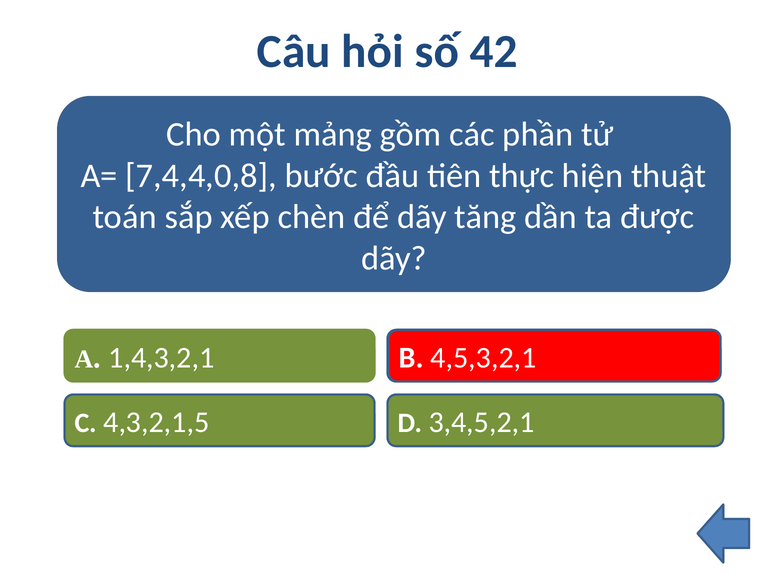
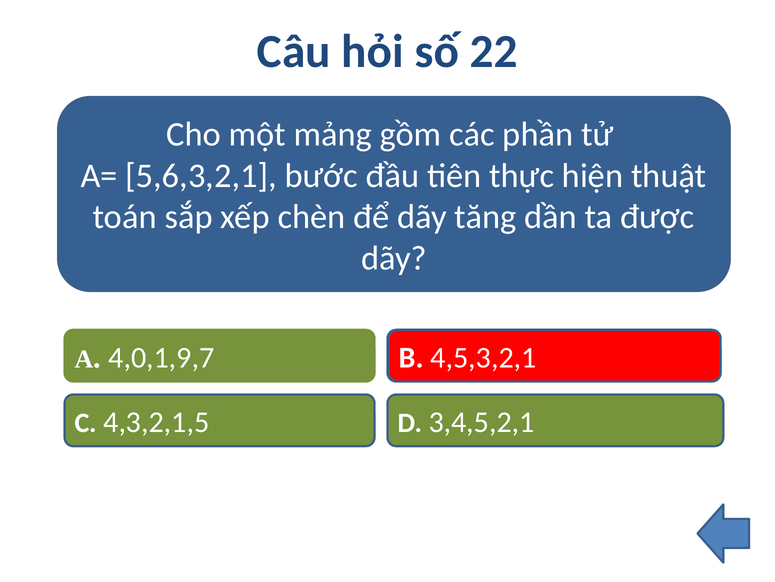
42: 42 -> 22 (494, 52)
7,4,4,0,8: 7,4,4,0,8 -> 5,6,3,2,1 (201, 175)
1,4,3,2,1: 1,4,3,2,1 -> 4,0,1,9,7 (161, 357)
